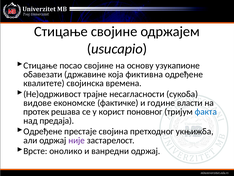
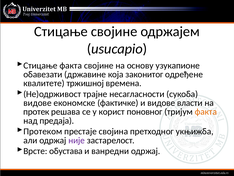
Стицање посао: посао -> факта (71, 65)
фиктивна: фиктивна -> законитог (144, 74)
својинска: својинска -> тржишној (85, 83)
и године: године -> видове (161, 103)
факта colour: blue -> orange (206, 111)
Одређене: Одређене -> Протеком (43, 131)
онолико: онолико -> обустава (66, 151)
